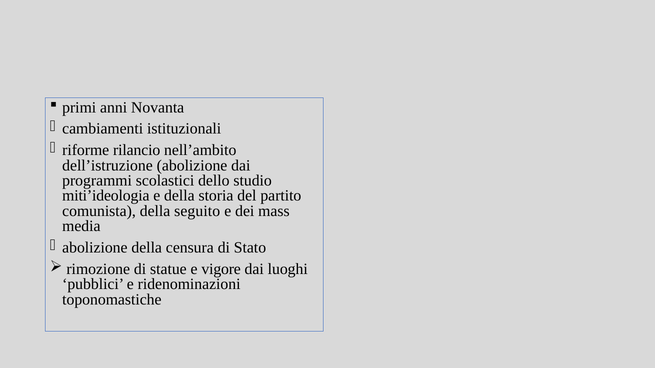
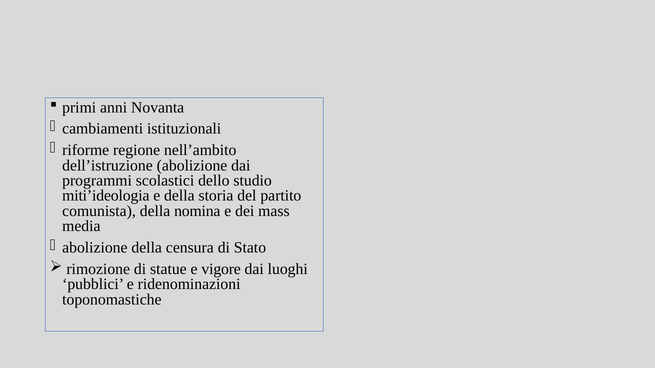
rilancio: rilancio -> regione (137, 150)
seguito: seguito -> nomina (197, 211)
